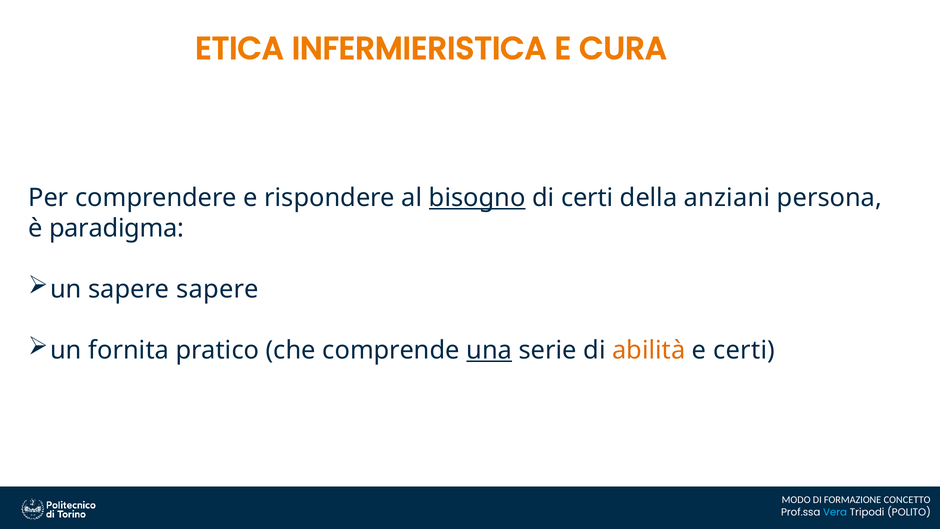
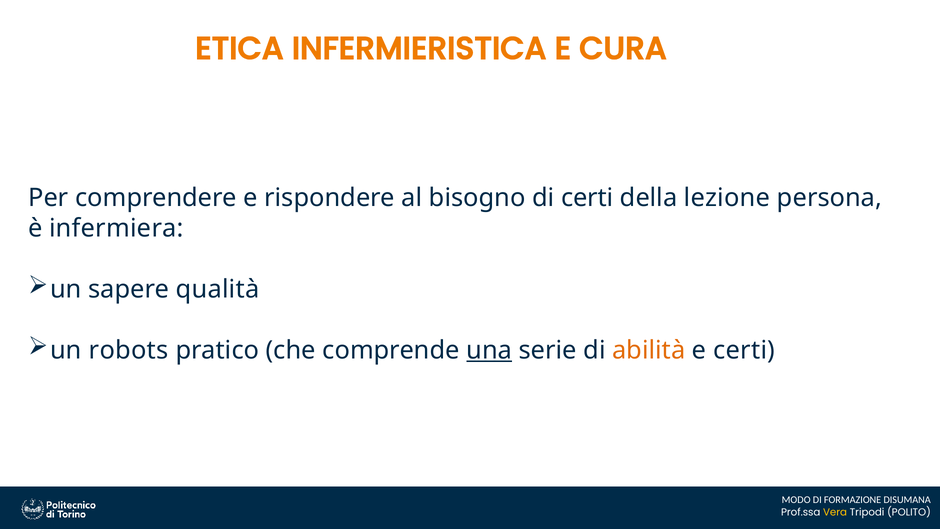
bisogno underline: present -> none (477, 198)
anziani: anziani -> lezione (727, 198)
paradigma: paradigma -> infermiera (116, 228)
sapere sapere: sapere -> qualità (218, 289)
fornita: fornita -> robots (129, 350)
CONCETTO: CONCETTO -> DISUMANA (907, 500)
Vera colour: light blue -> yellow (835, 512)
